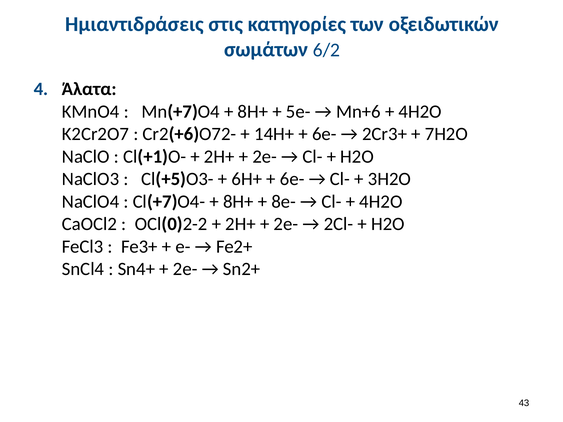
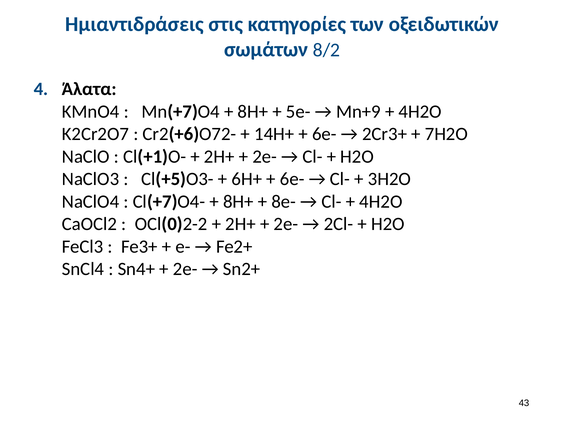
6/2: 6/2 -> 8/2 (327, 50)
Mn+6: Mn+6 -> Mn+9 (358, 112)
